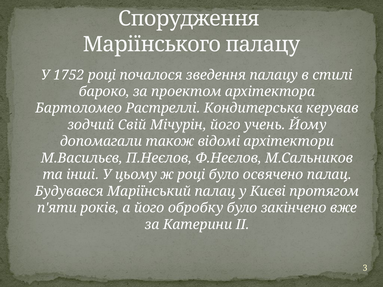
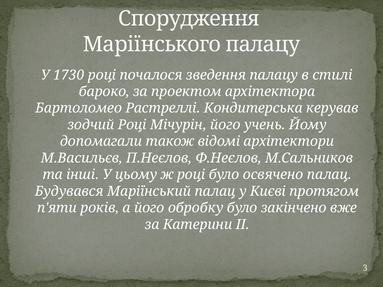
1752: 1752 -> 1730 (69, 75)
зодчий Свій: Свій -> Році (132, 125)
